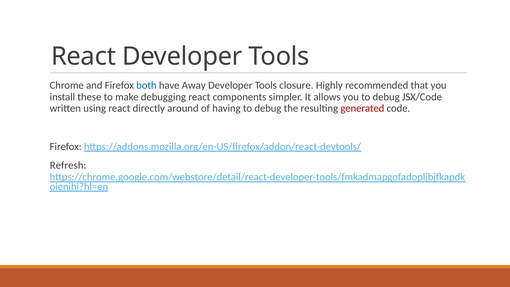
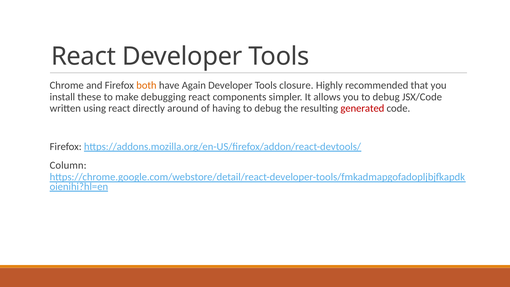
both colour: blue -> orange (146, 85)
Away: Away -> Again (194, 85)
Refresh: Refresh -> Column (68, 165)
